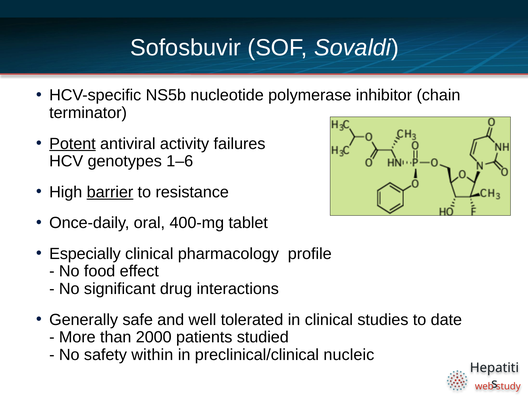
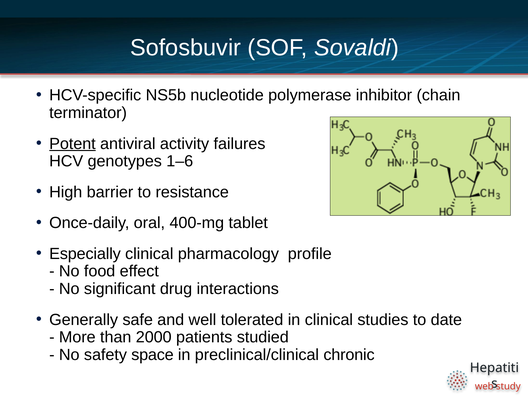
barrier underline: present -> none (110, 192)
within: within -> space (152, 355)
nucleic: nucleic -> chronic (349, 355)
